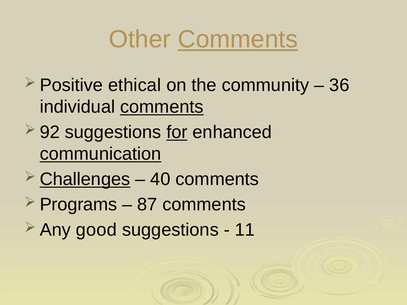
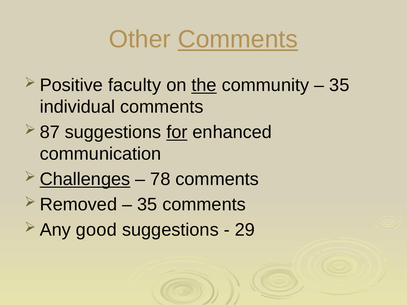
ethical: ethical -> faculty (135, 85)
the underline: none -> present (204, 85)
36: 36 -> 35 (339, 85)
comments underline: present -> none (162, 107)
92: 92 -> 87 (50, 132)
communication underline: present -> none (101, 154)
40: 40 -> 78 (160, 179)
Programs: Programs -> Removed (78, 205)
87: 87 -> 35 (147, 205)
11: 11 -> 29 (245, 230)
